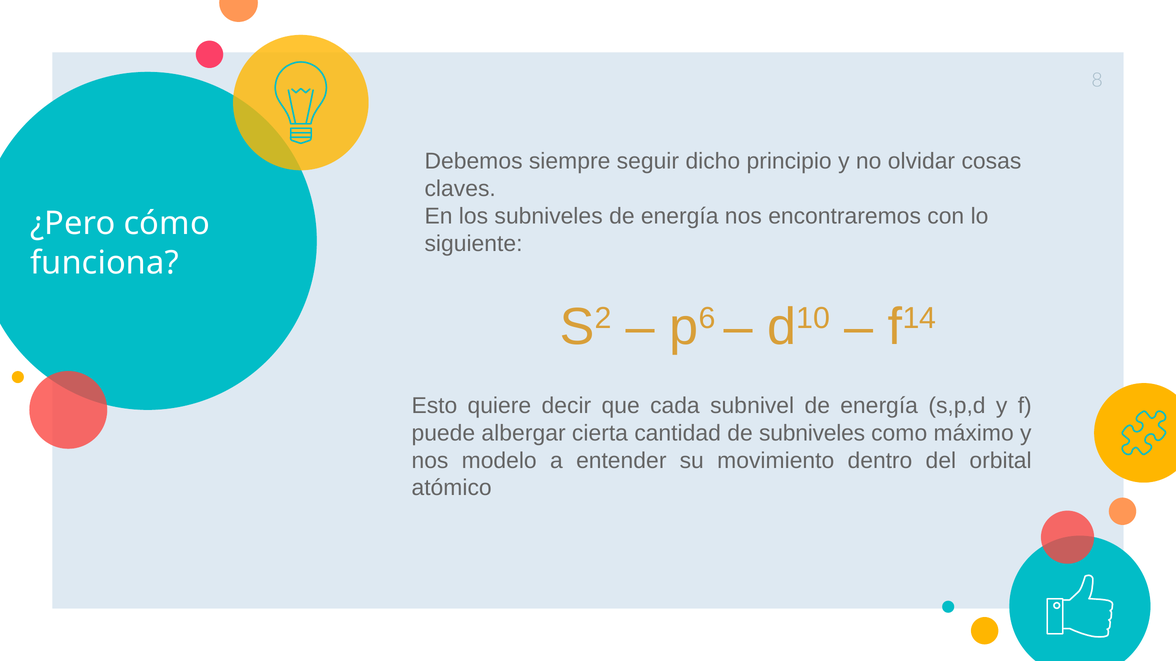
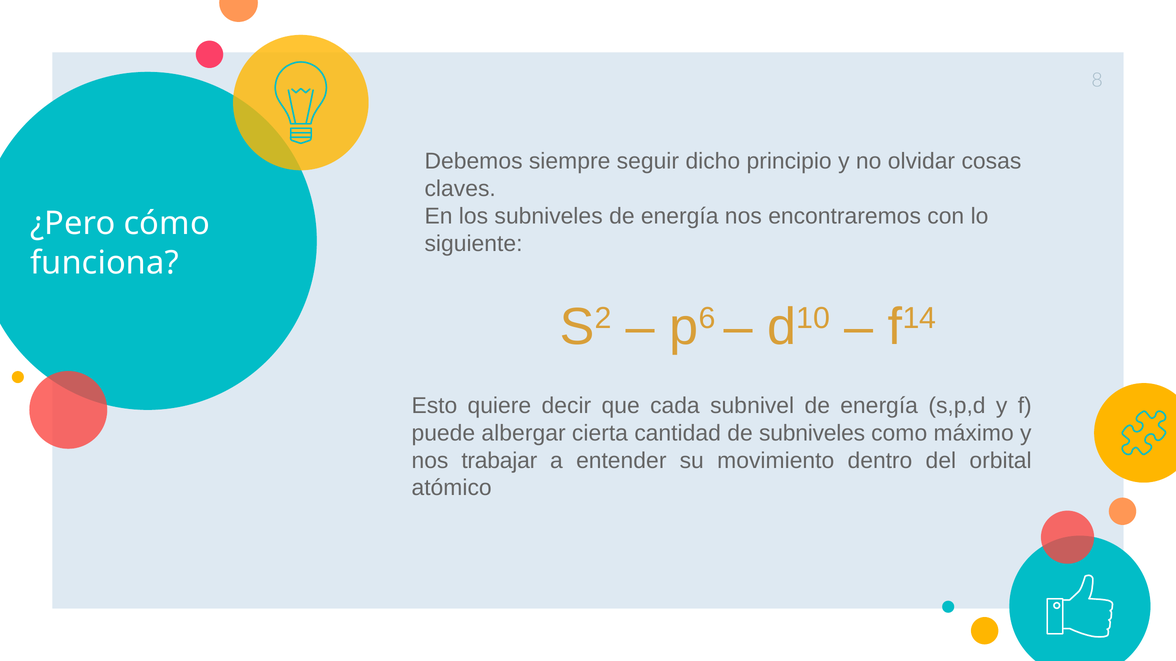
modelo: modelo -> trabajar (499, 461)
